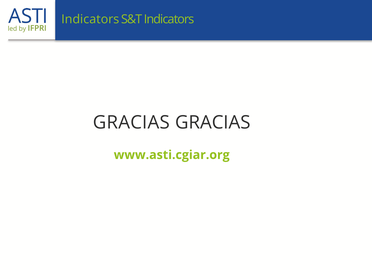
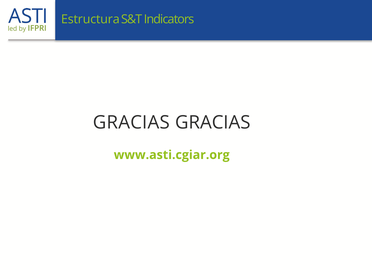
Indicators: Indicators -> Estructura (90, 19)
